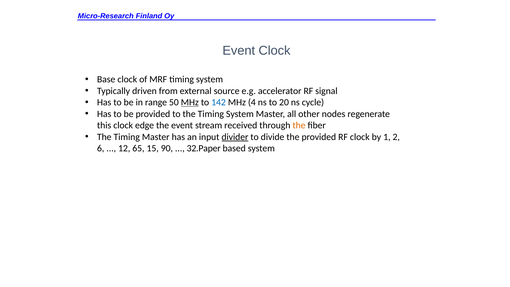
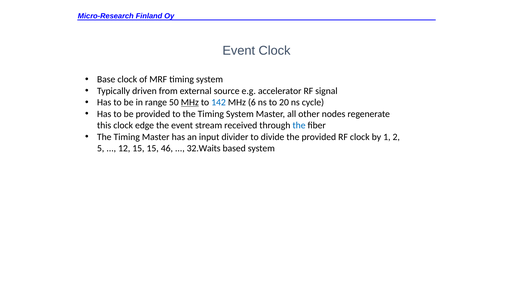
4: 4 -> 6 (252, 102)
the colour: orange -> blue (299, 125)
divider underline: present -> none (235, 137)
6: 6 -> 5 (101, 148)
12 65: 65 -> 15 (138, 148)
90: 90 -> 46 (167, 148)
32.Paper: 32.Paper -> 32.Waits (204, 148)
